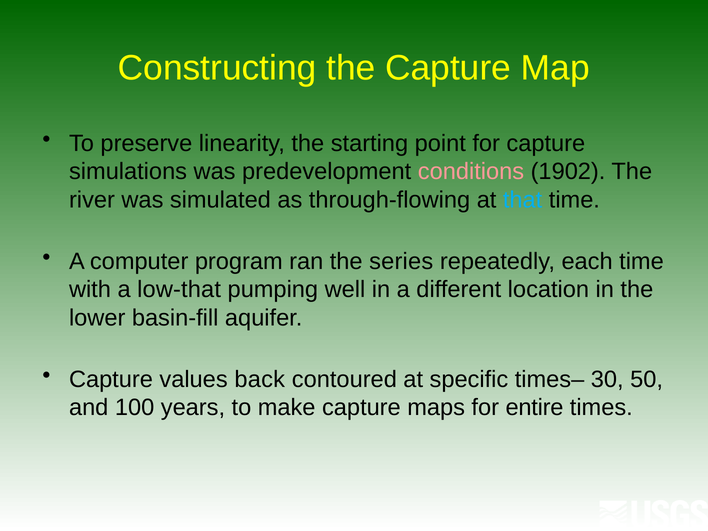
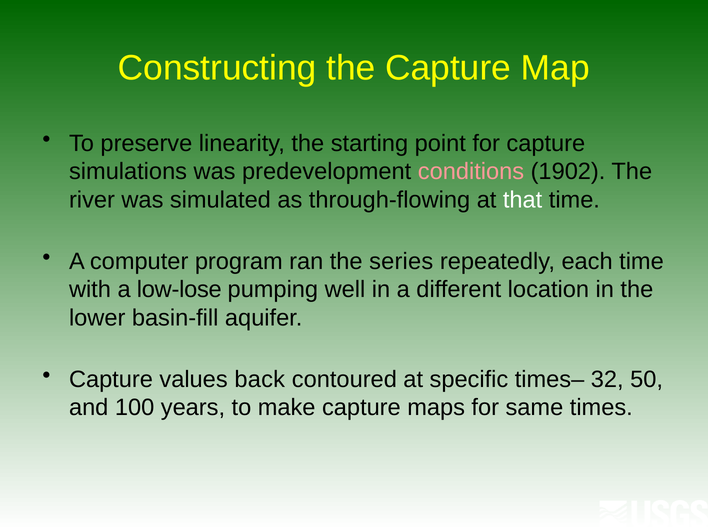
that colour: light blue -> white (523, 200)
low-that: low-that -> low-lose (179, 290)
30: 30 -> 32 (607, 379)
entire: entire -> same (534, 408)
